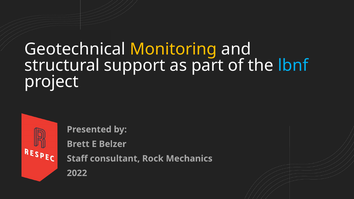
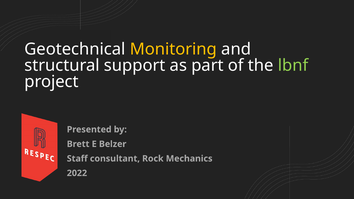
lbnf colour: light blue -> light green (293, 65)
